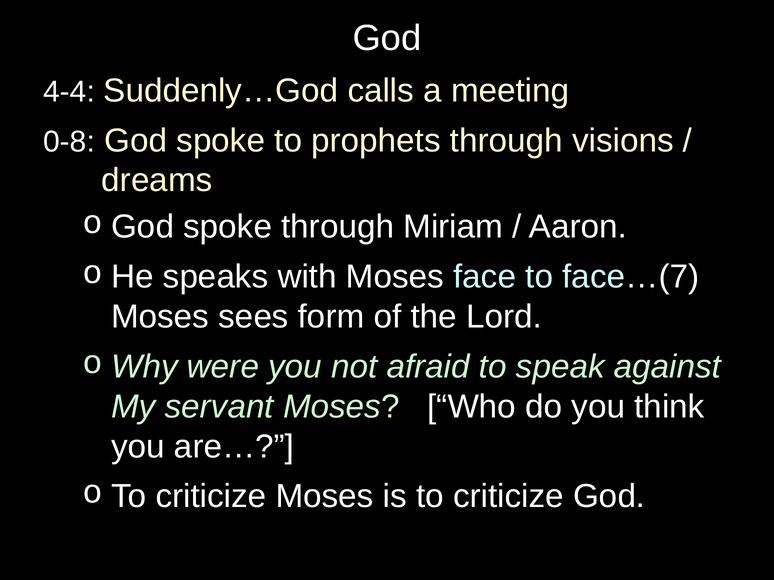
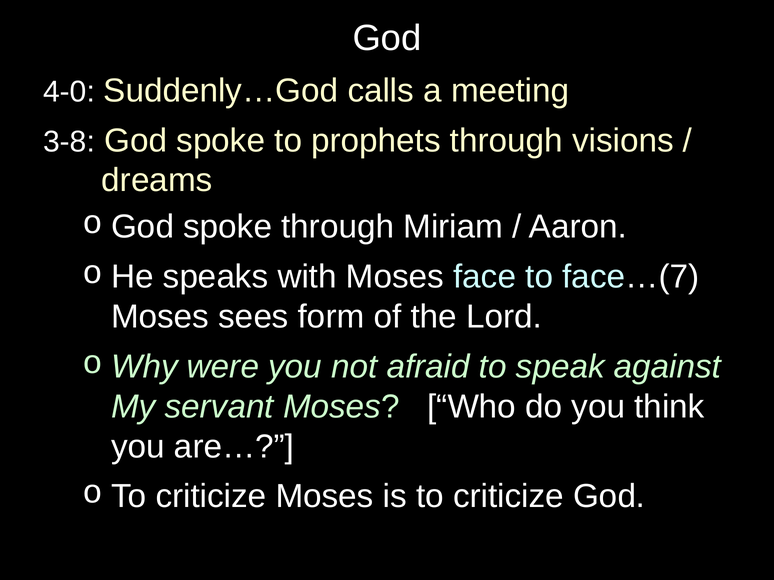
4-4: 4-4 -> 4-0 (69, 92)
0-8: 0-8 -> 3-8 (69, 142)
